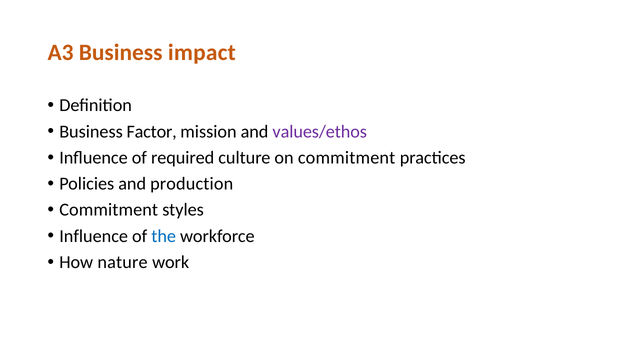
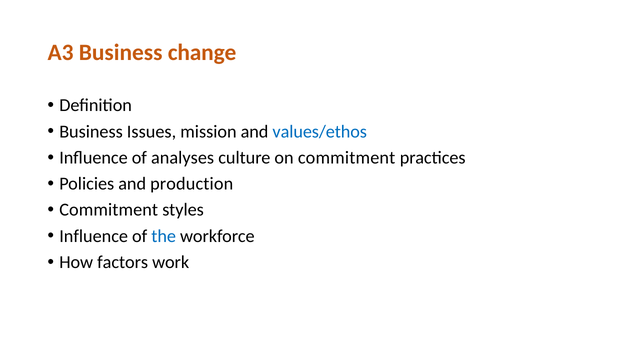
impact: impact -> change (202, 52)
Factor: Factor -> Issues (152, 132)
values/ethos colour: purple -> blue (320, 132)
required: required -> analyses (183, 158)
nature: nature -> factors (123, 262)
